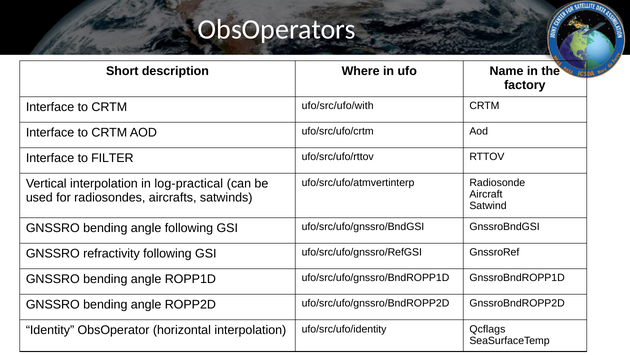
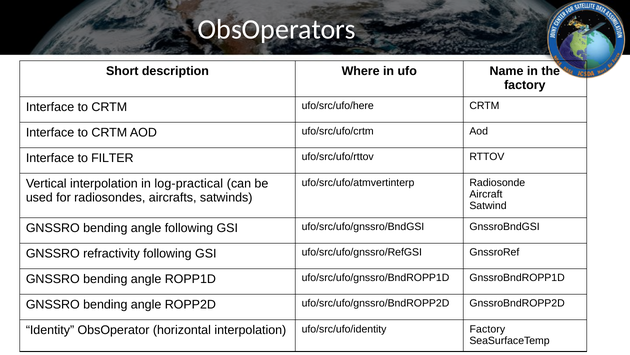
ufo/src/ufo/with: ufo/src/ufo/with -> ufo/src/ufo/here (338, 106)
ufo/src/ufo/identity Qcflags: Qcflags -> Factory (487, 329)
